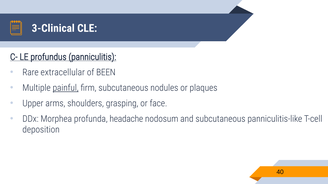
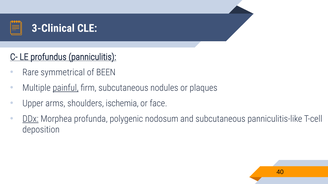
extracellular: extracellular -> symmetrical (63, 73)
grasping: grasping -> ischemia (122, 104)
DDx underline: none -> present (30, 119)
headache: headache -> polygenic (126, 119)
